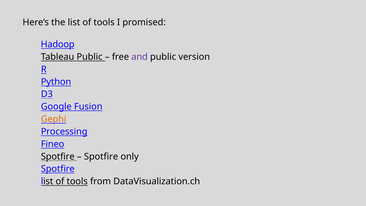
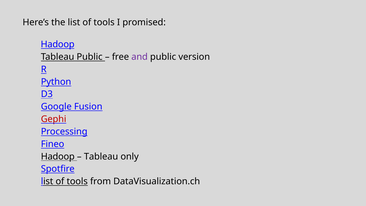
Gephi colour: orange -> red (54, 119)
Spotfire: Spotfire -> Hadoop (58, 156)
Spotfire: Spotfire -> Tableau (101, 156)
